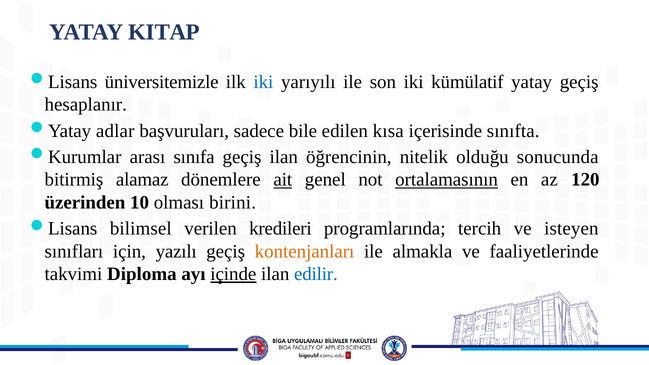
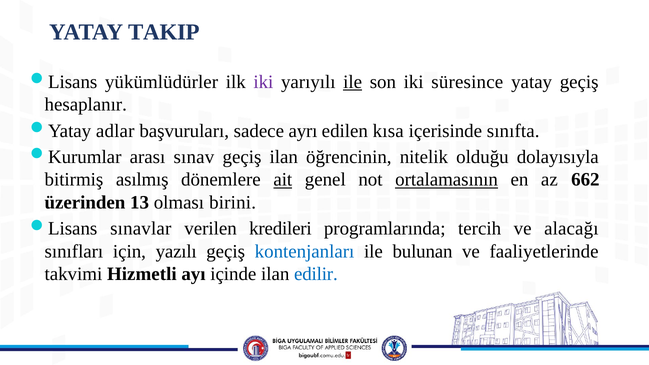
KITAP: KITAP -> TAKIP (164, 32)
üniversitemizle: üniversitemizle -> yükümlüdürler (162, 82)
iki colour: blue -> purple (263, 82)
ile underline: none -> present (353, 82)
kümülatif: kümülatif -> süresince (467, 82)
bile: bile -> ayrı (303, 131)
sınıfa: sınıfa -> sınav (194, 157)
sonucunda: sonucunda -> dolayısıyla (558, 157)
alamaz: alamaz -> asılmış (142, 180)
120: 120 -> 662 (585, 180)
10: 10 -> 13 (140, 202)
bilimsel: bilimsel -> sınavlar (141, 229)
isteyen: isteyen -> alacağı (571, 229)
kontenjanları colour: orange -> blue (305, 251)
almakla: almakla -> bulunan (423, 251)
Diploma: Diploma -> Hizmetli (142, 274)
içinde underline: present -> none (233, 274)
